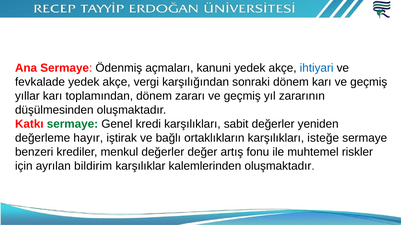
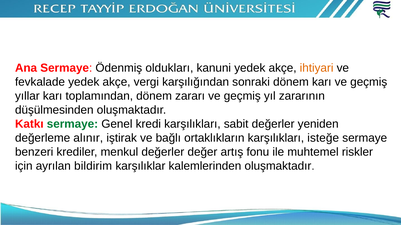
açmaları: açmaları -> oldukları (169, 68)
ihtiyari colour: blue -> orange (317, 68)
hayır: hayır -> alınır (88, 138)
